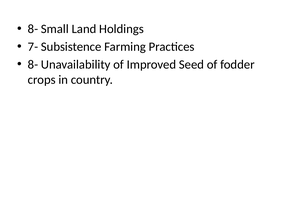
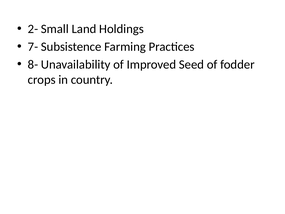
8-: 8- -> 2- (33, 29)
